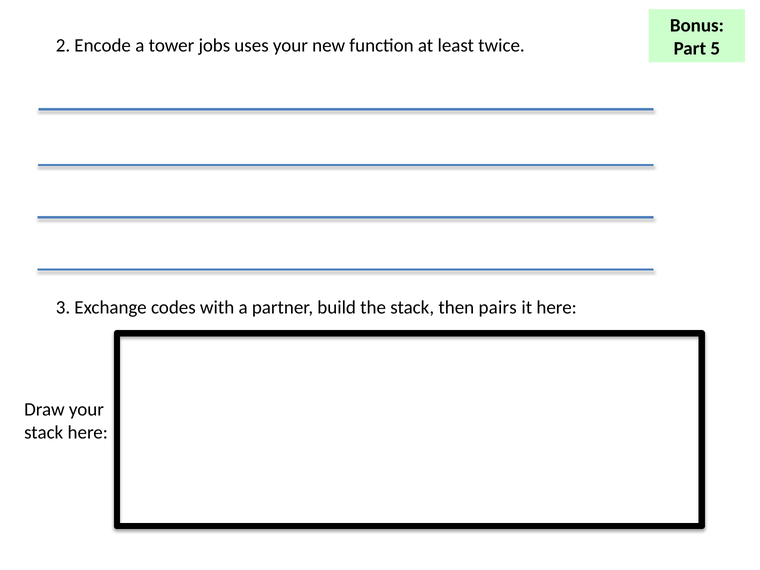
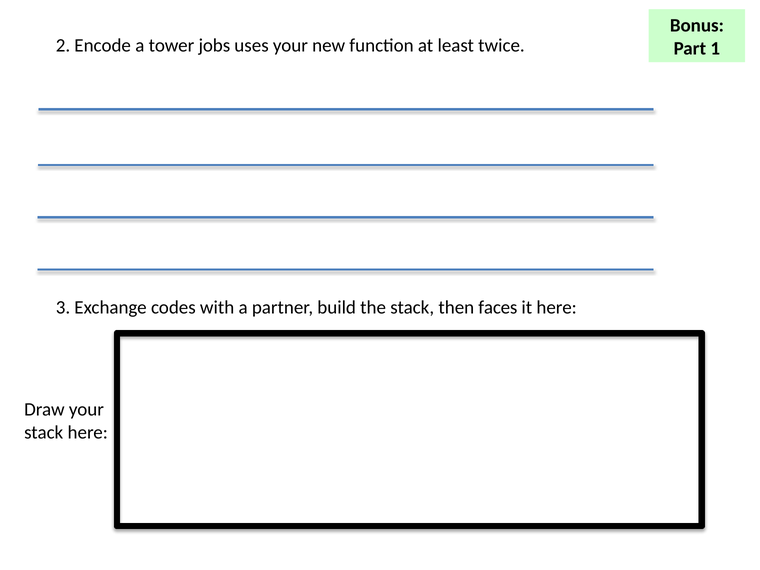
5: 5 -> 1 (715, 48)
pairs: pairs -> faces (498, 308)
